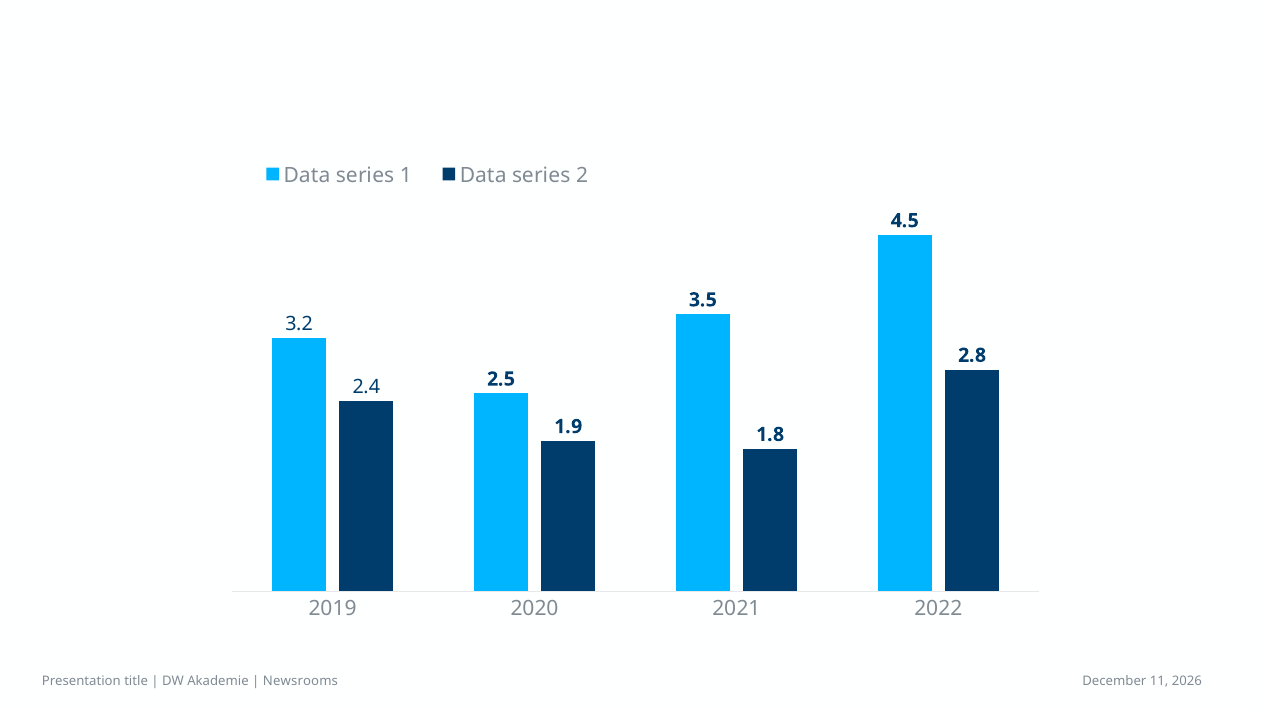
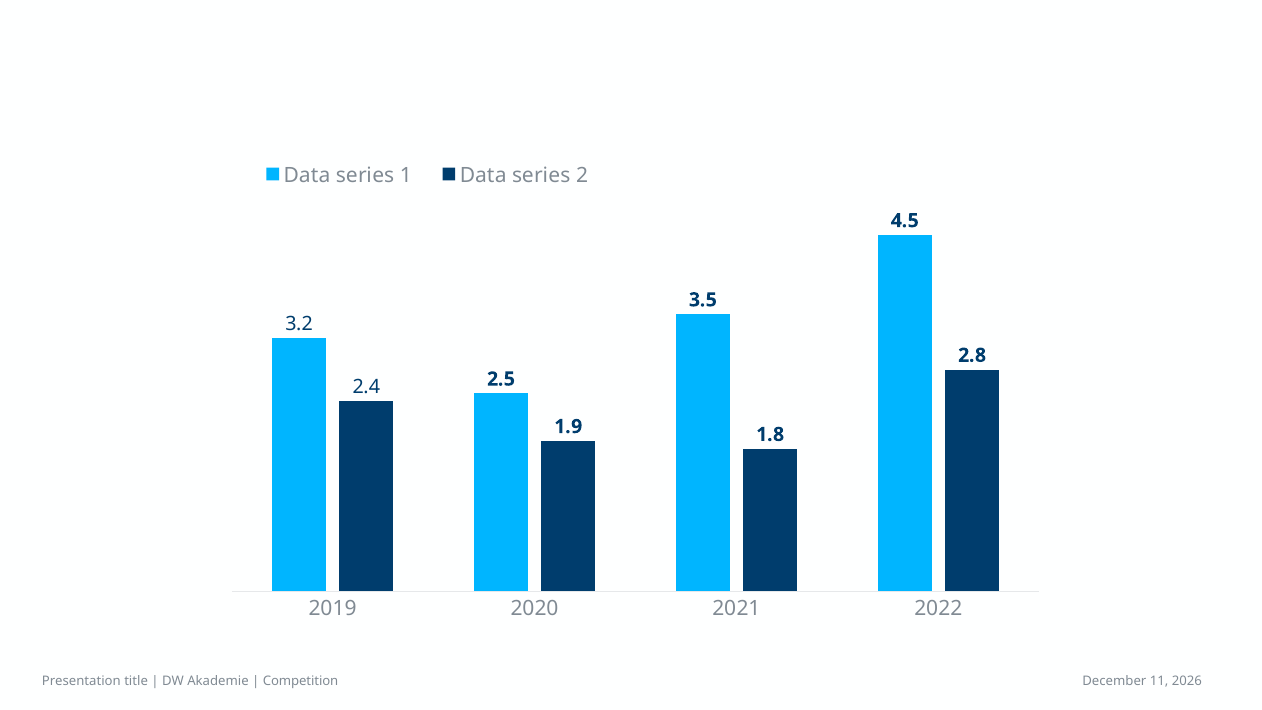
Newsrooms: Newsrooms -> Competition (301, 681)
